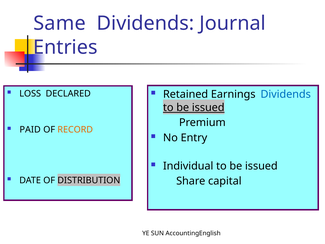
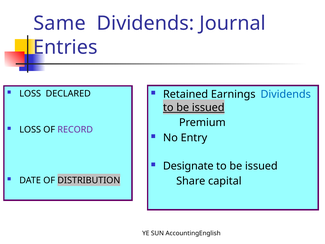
PAID: PAID -> LOSS (30, 130)
RECORD colour: orange -> purple (75, 130)
Individual: Individual -> Designate (188, 166)
